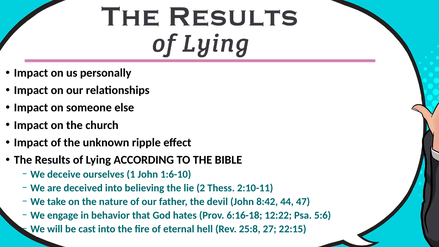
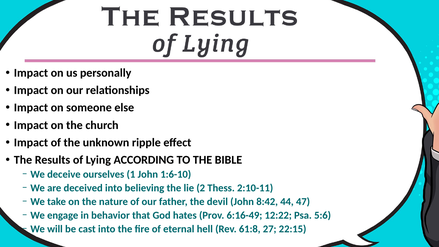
6:16-18: 6:16-18 -> 6:16-49 (244, 215)
25:8: 25:8 -> 61:8 (250, 229)
